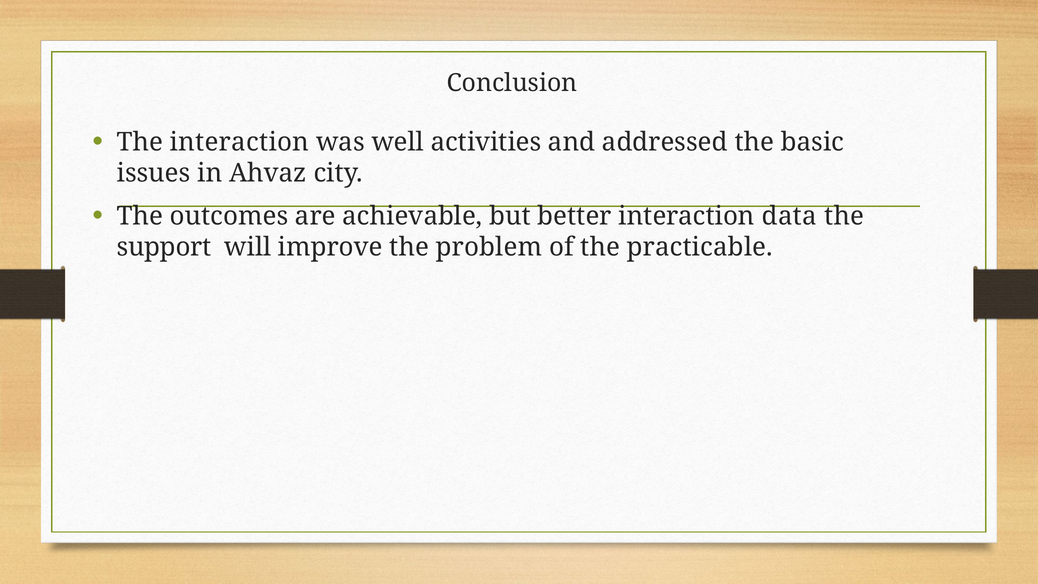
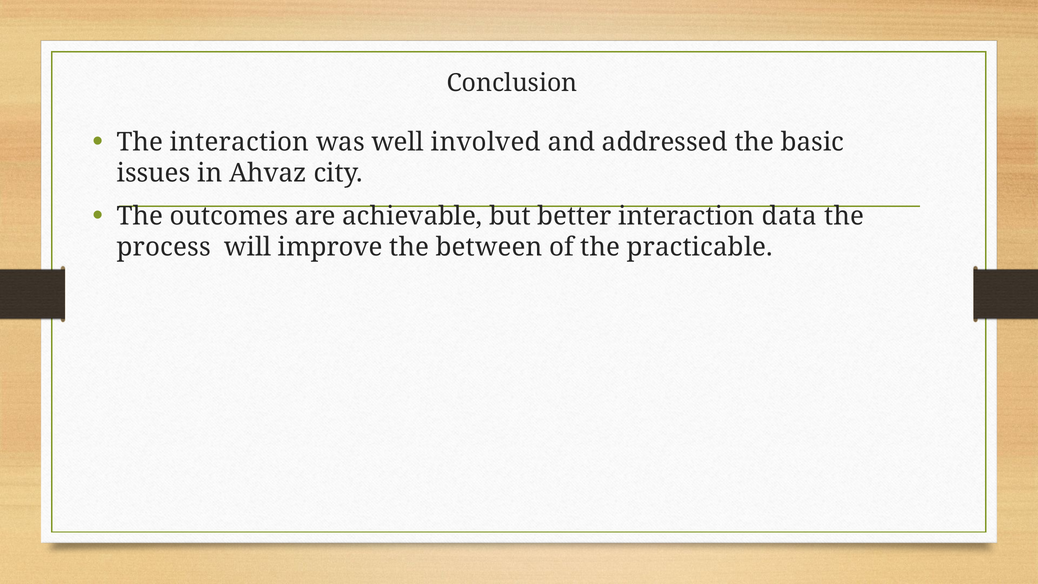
activities: activities -> involved (486, 142)
support: support -> process (164, 247)
problem: problem -> between (489, 247)
